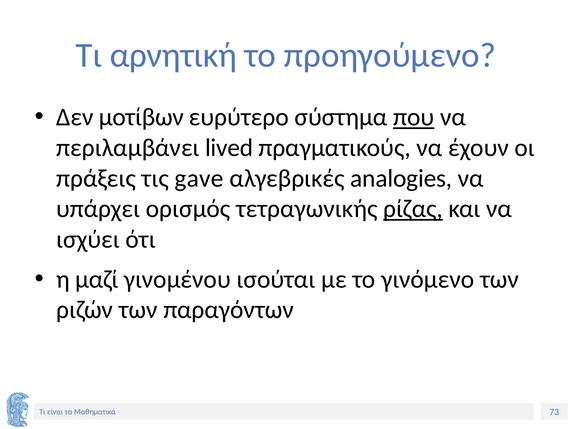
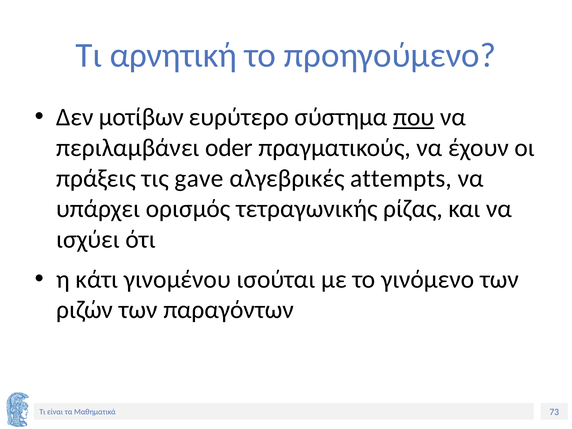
lived: lived -> oder (229, 148)
analogies: analogies -> attempts (401, 178)
ρίζας underline: present -> none (413, 209)
μαζί: μαζί -> κάτι (97, 279)
